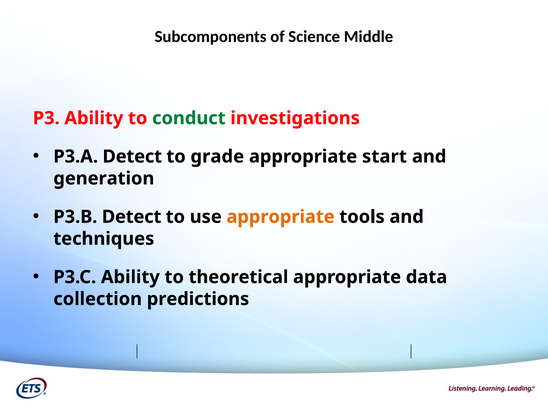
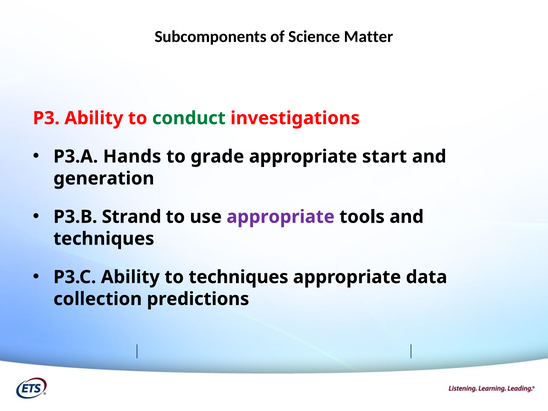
Middle: Middle -> Matter (369, 37)
P3.A Detect: Detect -> Hands (132, 157)
P3.B Detect: Detect -> Strand (132, 217)
appropriate colour: orange -> purple (281, 217)
to theoretical: theoretical -> techniques (239, 277)
